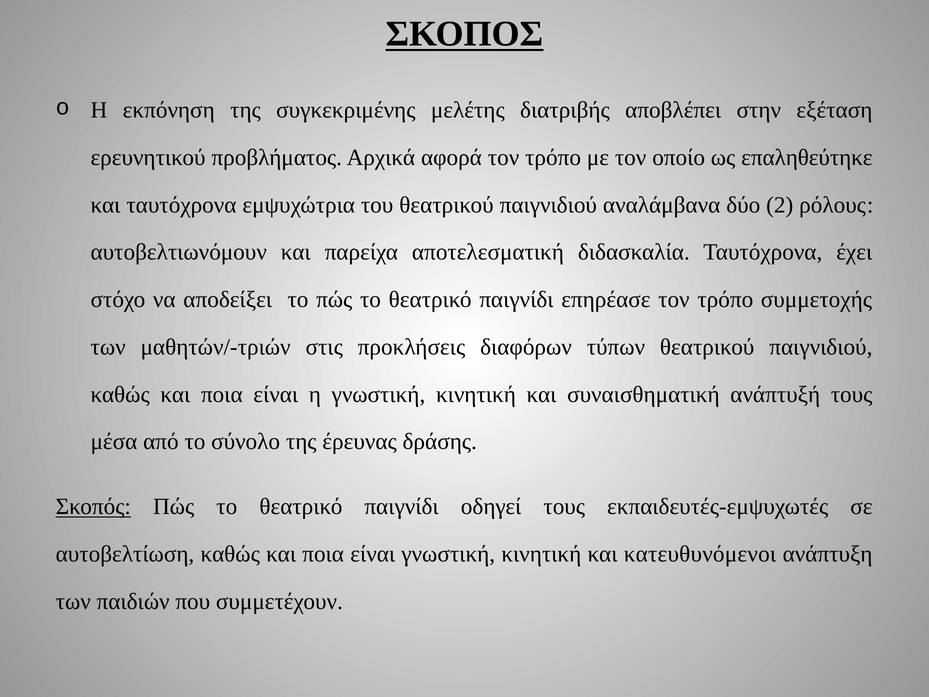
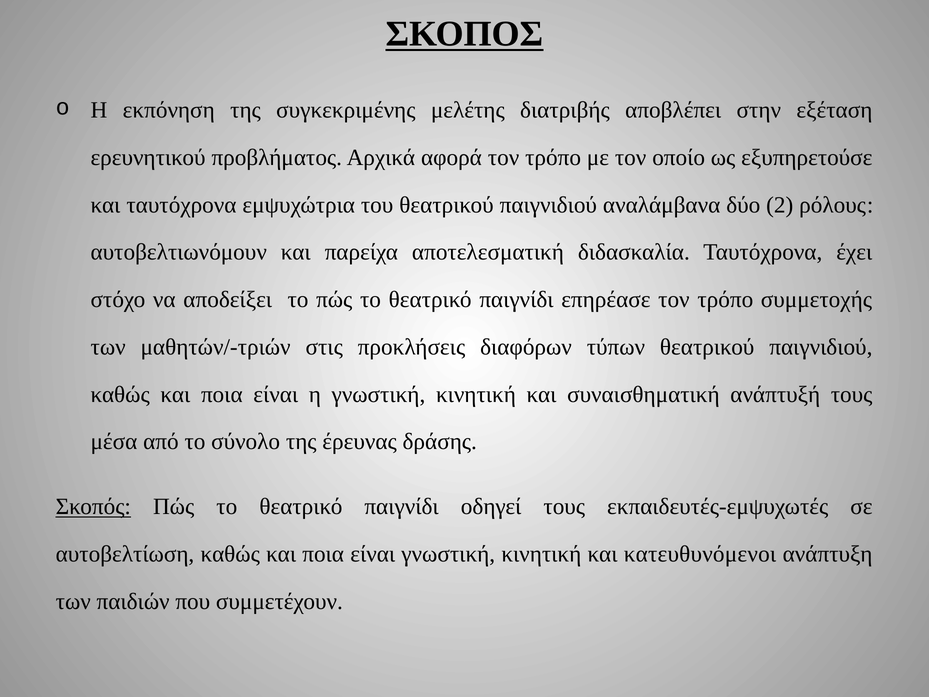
επαληθεύτηκε: επαληθεύτηκε -> εξυπηρετούσε (807, 157)
